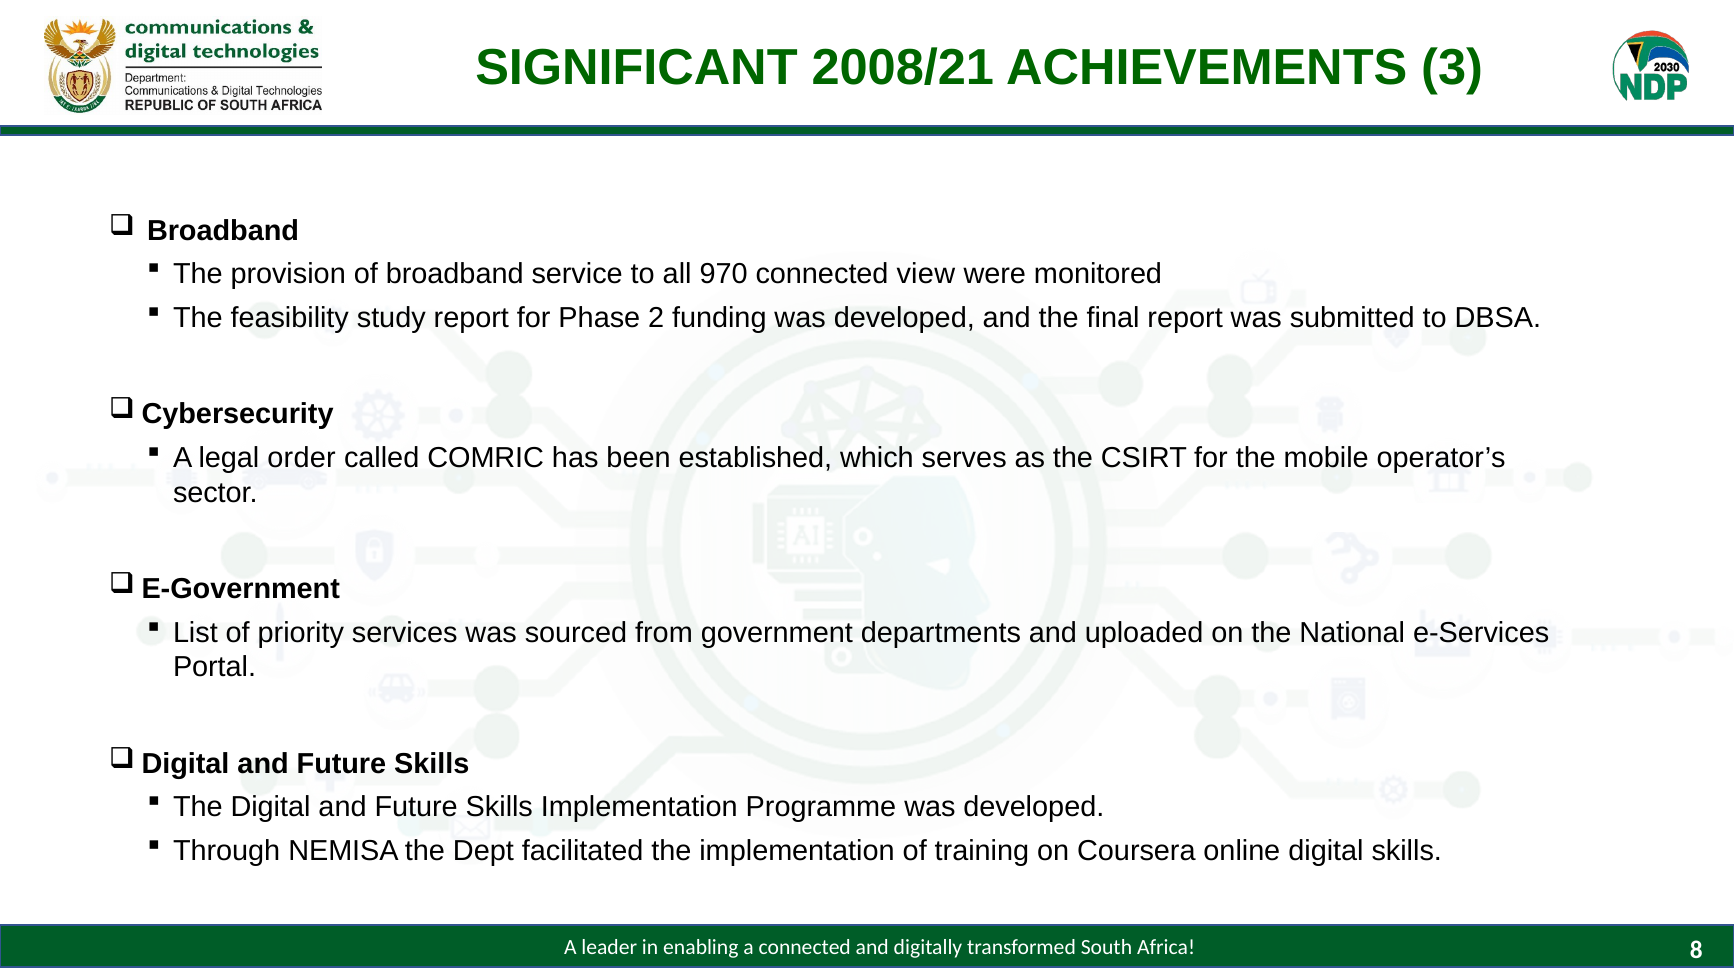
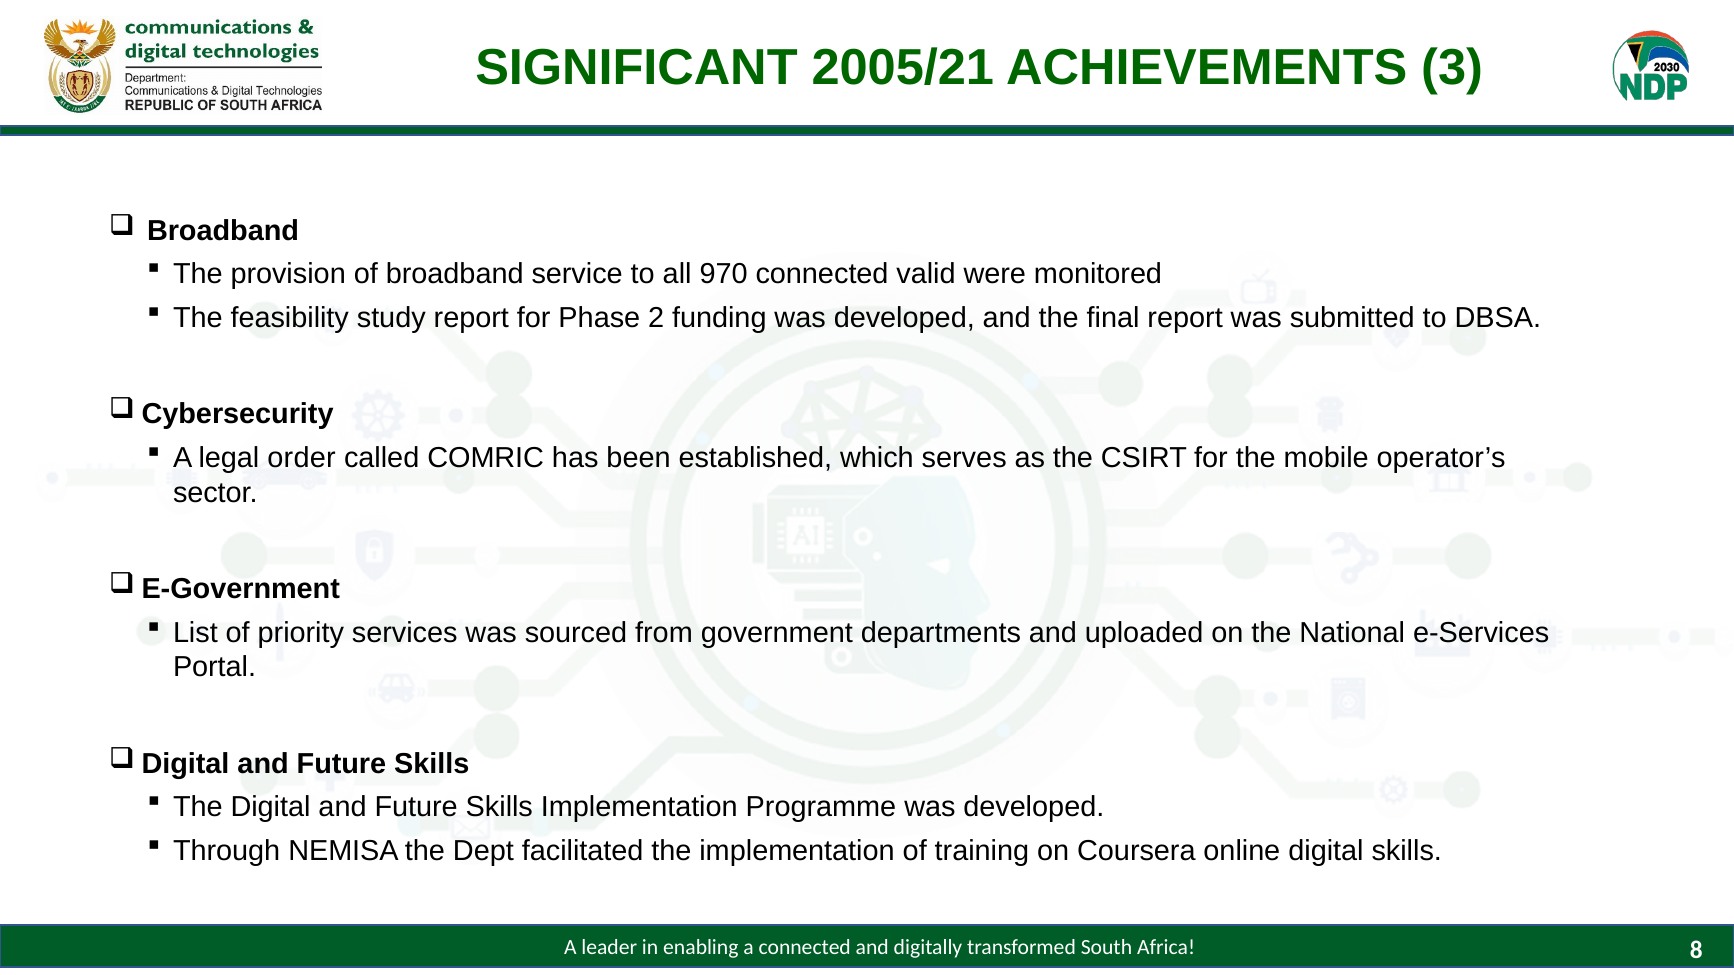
2008/21: 2008/21 -> 2005/21 (903, 68)
view: view -> valid (926, 274)
